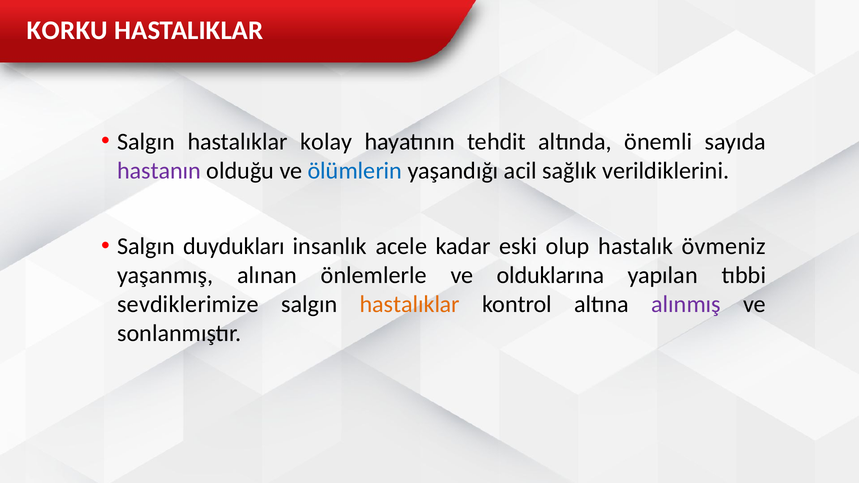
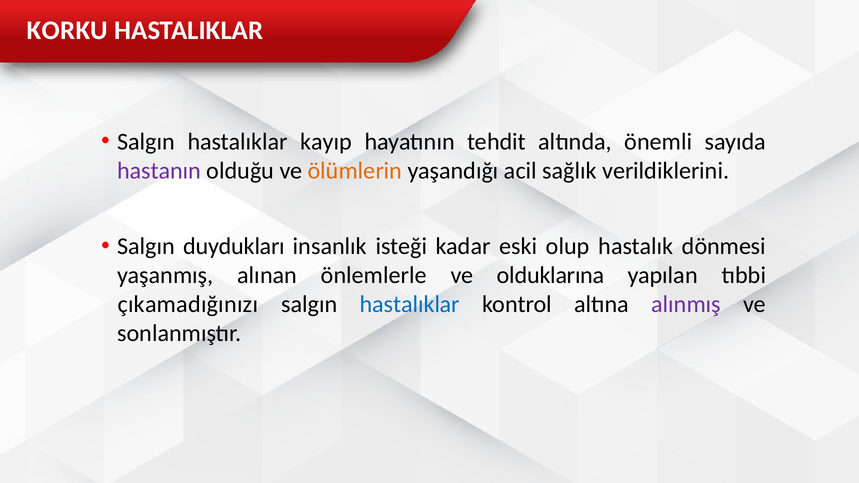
kolay: kolay -> kayıp (326, 142)
ölümlerin colour: blue -> orange (355, 171)
acele: acele -> isteği (401, 247)
övmeniz: övmeniz -> dönmesi (724, 247)
sevdiklerimize: sevdiklerimize -> çıkamadığınızı (188, 305)
hastalıklar colour: orange -> blue (410, 305)
